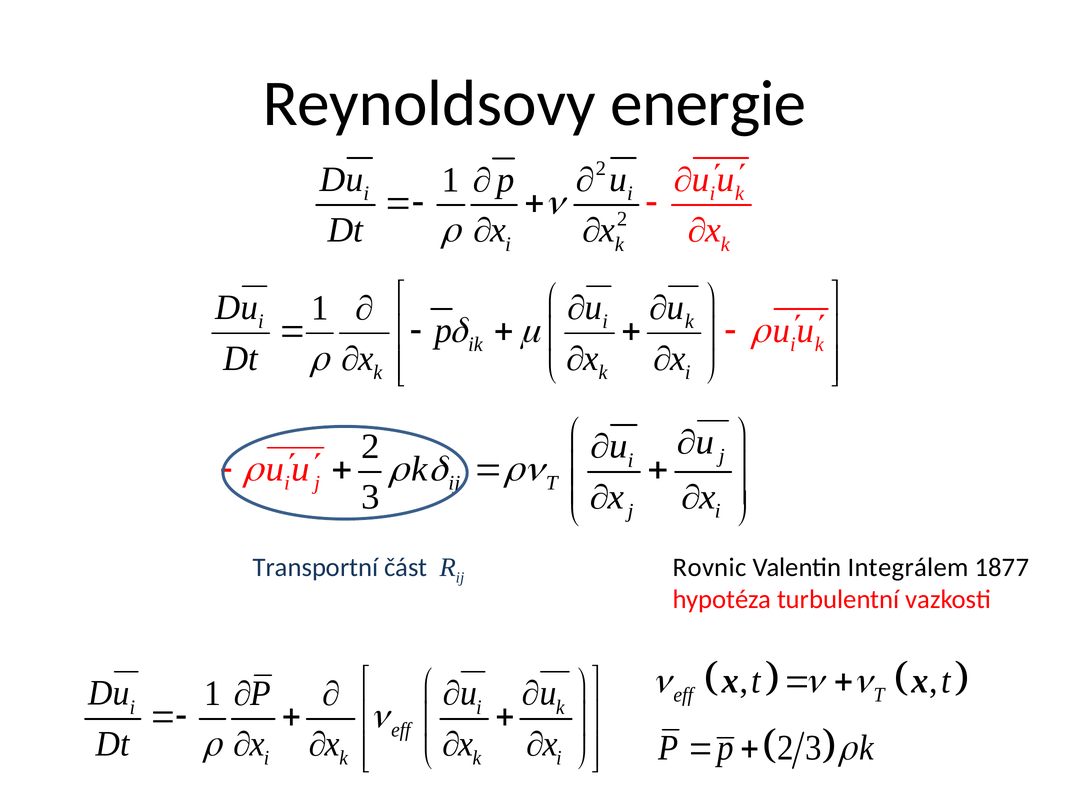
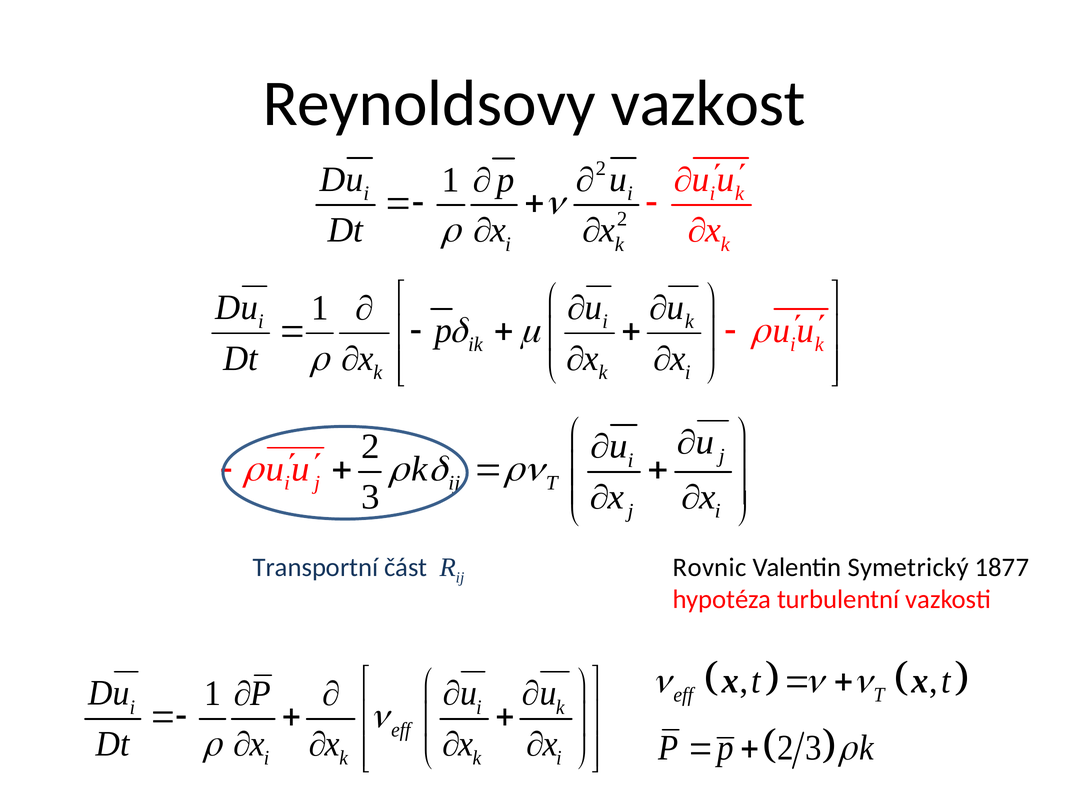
energie: energie -> vazkost (708, 103)
Integrálem: Integrálem -> Symetrický (908, 567)
